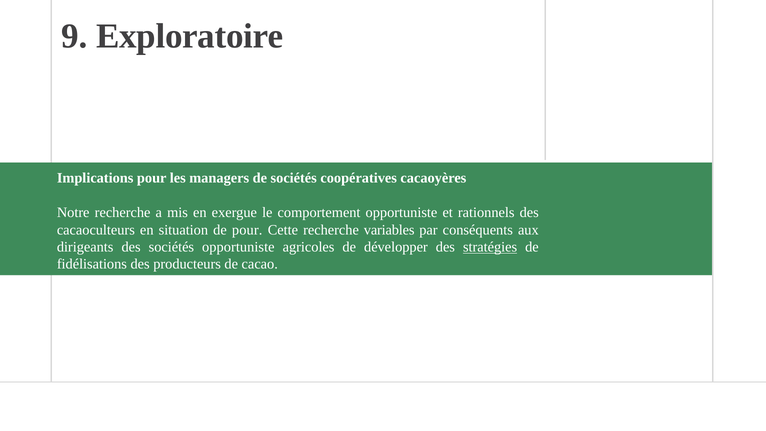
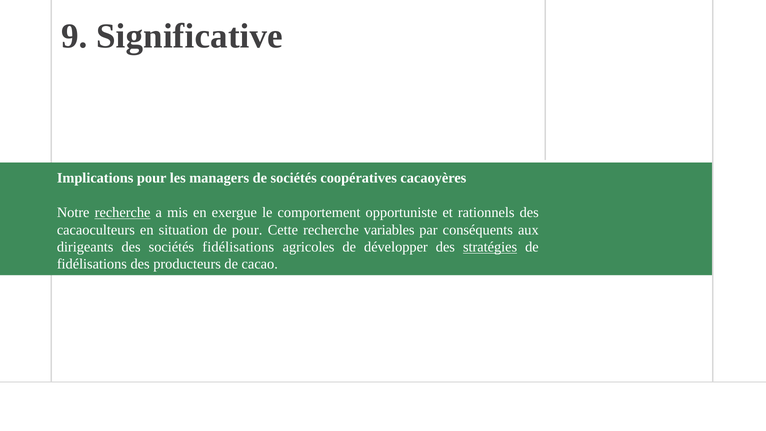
Exploratoire: Exploratoire -> Significative (190, 36)
recherche underline: none -> present (123, 212)
sociétés opportuniste: opportuniste -> fidélisations (238, 247)
